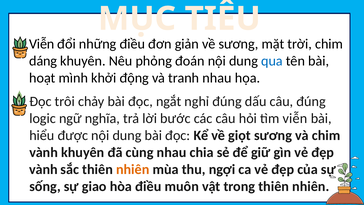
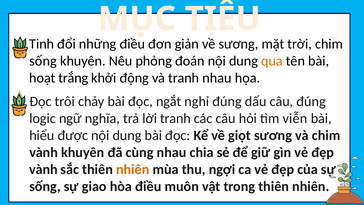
Viễn: Viễn -> Tinh (42, 44)
dáng: dáng -> sống (43, 61)
qua colour: blue -> orange (272, 61)
mình: mình -> trắng (73, 78)
lời bước: bước -> tranh (175, 118)
